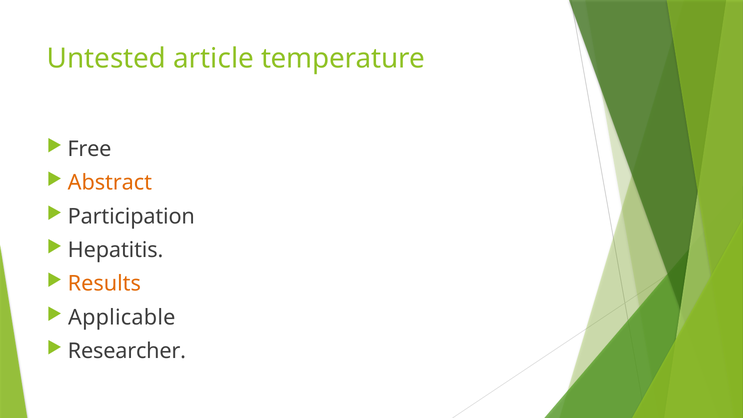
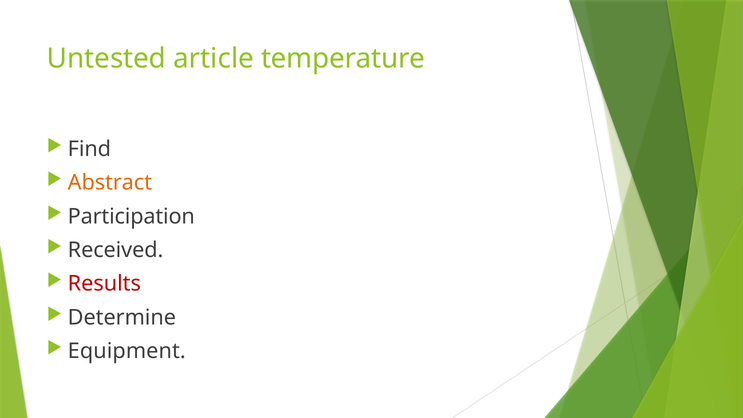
Free: Free -> Find (89, 149)
Hepatitis: Hepatitis -> Received (116, 250)
Results colour: orange -> red (104, 284)
Applicable: Applicable -> Determine (122, 317)
Researcher: Researcher -> Equipment (127, 351)
